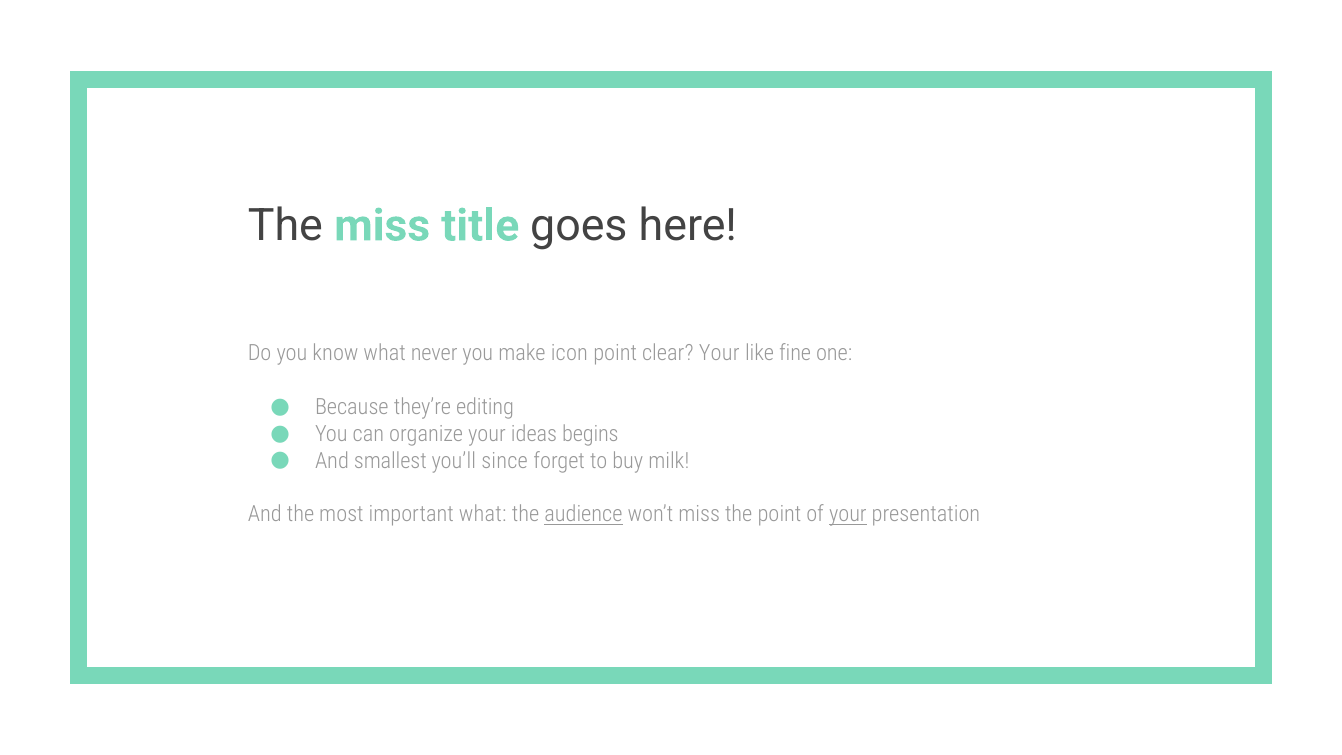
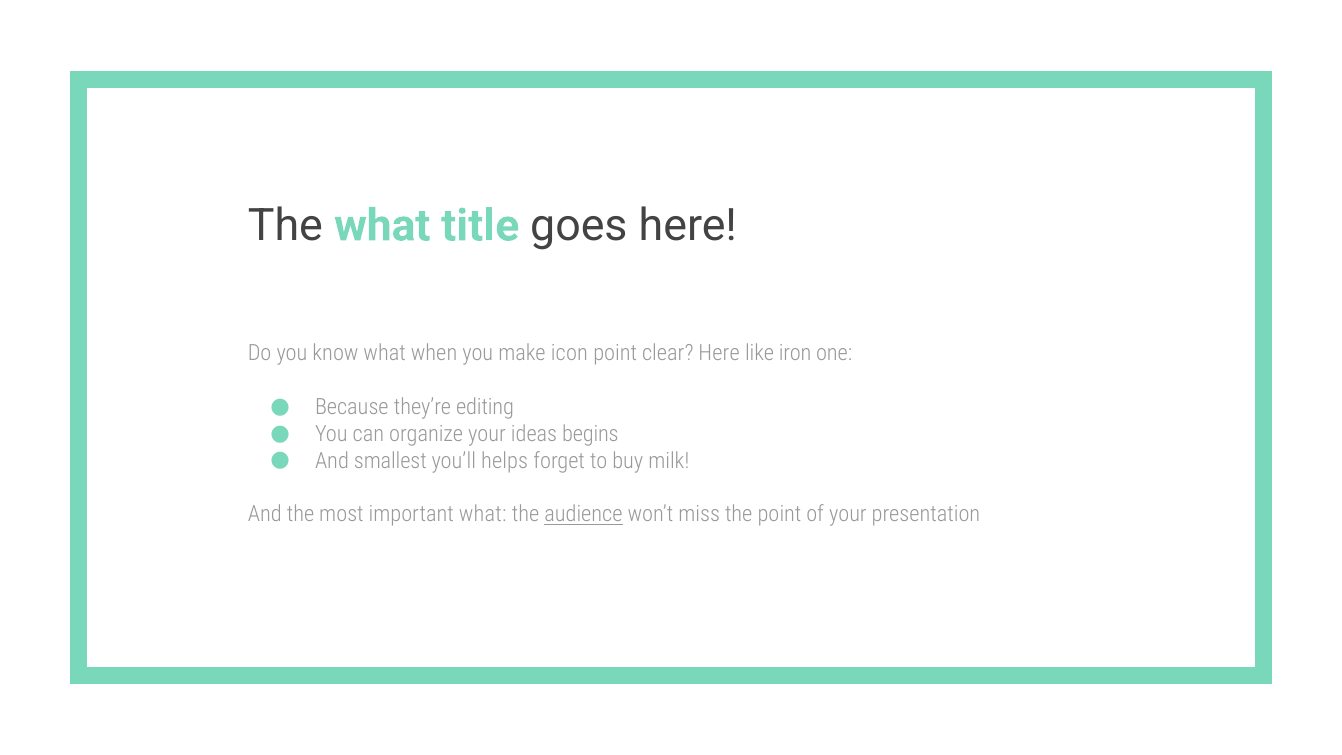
The miss: miss -> what (382, 226)
never: never -> when (434, 353)
clear Your: Your -> Here (719, 353)
fine: fine -> iron (795, 353)
since: since -> helps (505, 461)
your underline: present -> none (848, 515)
